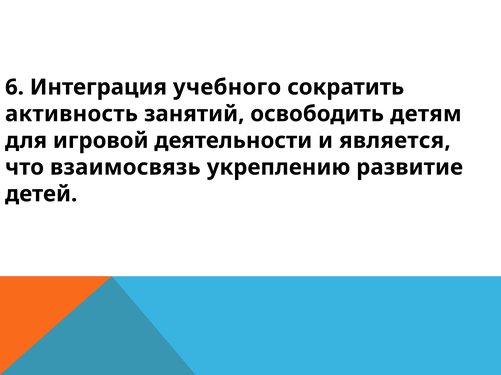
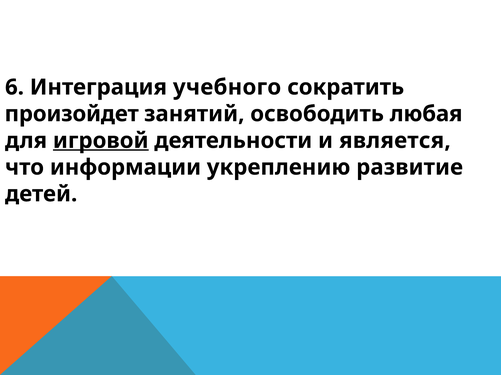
активность: активность -> произойдет (72, 114)
детям: детям -> любая (426, 114)
игровой underline: none -> present (101, 141)
взаимосвязь: взаимосвязь -> информации (125, 168)
